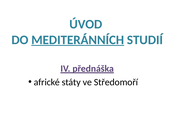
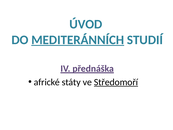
Středomoří underline: none -> present (116, 82)
